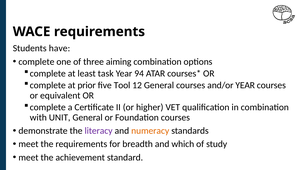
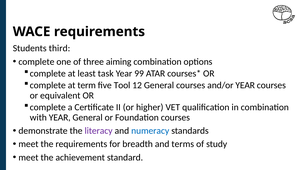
have: have -> third (60, 48)
94: 94 -> 99 (139, 73)
prior: prior -> term (87, 85)
with UNIT: UNIT -> YEAR (60, 117)
numeracy colour: orange -> blue (150, 131)
which: which -> terms (183, 144)
